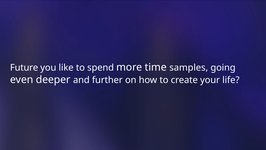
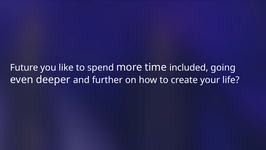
samples: samples -> included (189, 67)
